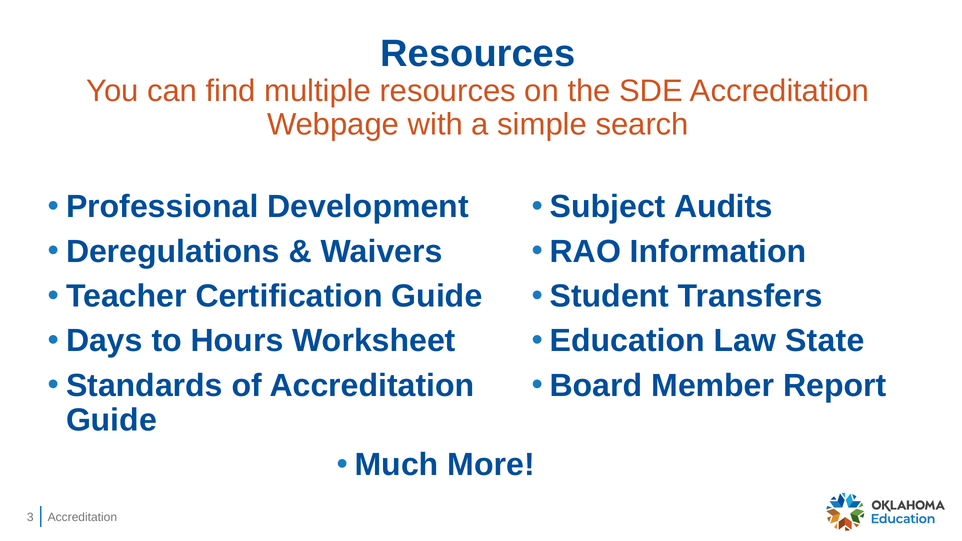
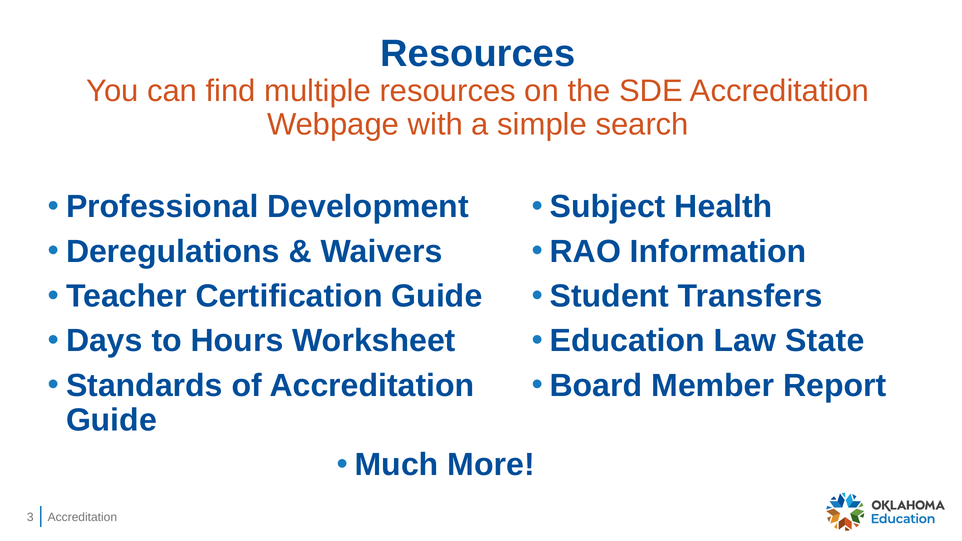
Audits: Audits -> Health (724, 207)
